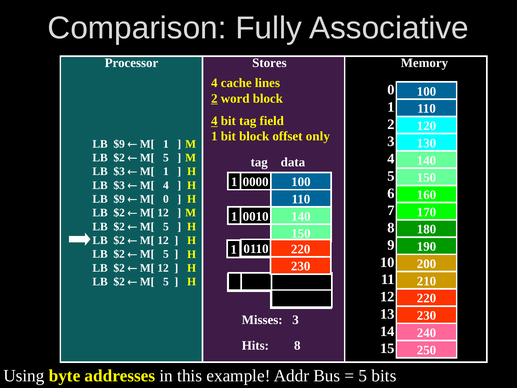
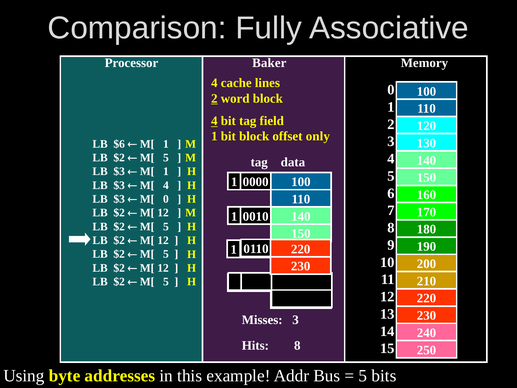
Stores: Stores -> Baker (269, 63)
$9: $9 -> $6 (119, 144)
$9: $9 -> $3 (119, 199)
